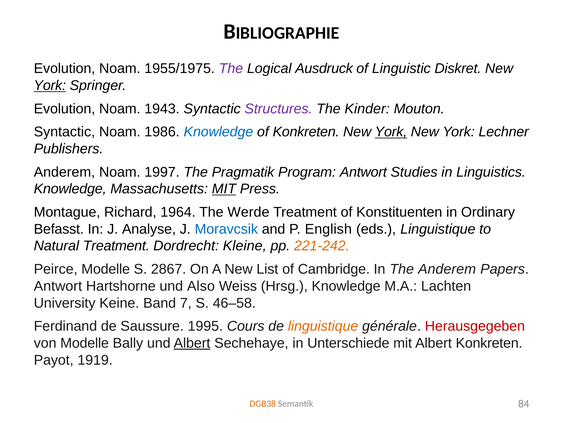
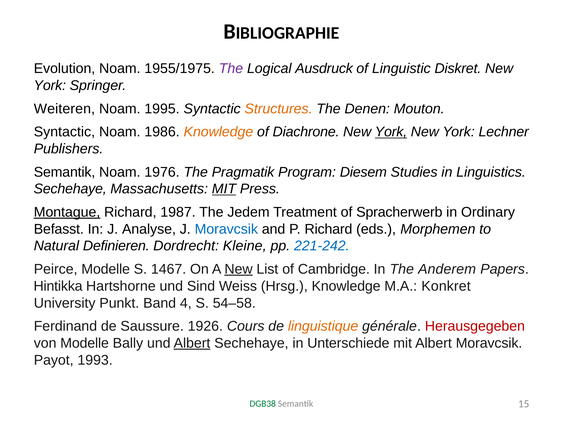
York underline: present -> none (50, 85)
Evolution: Evolution -> Weiteren (64, 109)
1943: 1943 -> 1995 (162, 109)
Structures colour: purple -> orange (279, 109)
Kinder: Kinder -> Denen (367, 109)
Knowledge colour: blue -> orange (218, 132)
of Konkreten: Konkreten -> Diachrone (306, 132)
Anderem: Anderem -> Semantik (65, 172)
1997: 1997 -> 1976 (162, 172)
Program Antwort: Antwort -> Diesem (363, 172)
Knowledge: Knowledge -> Sechehaye (70, 189)
Montague underline: none -> present (67, 212)
1964: 1964 -> 1987 (178, 212)
Werde: Werde -> Jedem (248, 212)
Konstituenten: Konstituenten -> Spracherwerb (399, 212)
P English: English -> Richard (328, 229)
eds Linguistique: Linguistique -> Morphemen (438, 229)
Natural Treatment: Treatment -> Definieren (116, 246)
221-242 colour: orange -> blue (322, 246)
2867: 2867 -> 1467 (169, 269)
New underline: none -> present (239, 269)
Antwort: Antwort -> Hintikka (58, 286)
Also: Also -> Sind (201, 286)
Lachten: Lachten -> Konkret (446, 286)
Keine: Keine -> Punkt (119, 302)
7: 7 -> 4 (186, 302)
46–58: 46–58 -> 54–58 (234, 302)
1995: 1995 -> 1926 (205, 326)
Albert Konkreten: Konkreten -> Moravcsik (489, 343)
1919: 1919 -> 1993 (95, 359)
DGB38 colour: orange -> green (263, 403)
84: 84 -> 15 (524, 403)
